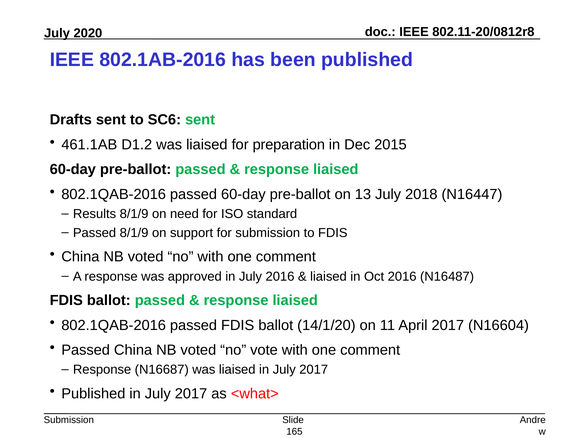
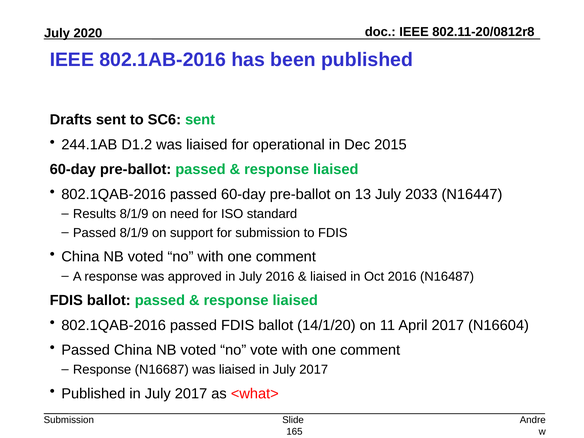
461.1AB: 461.1AB -> 244.1AB (89, 145)
preparation: preparation -> operational (289, 145)
2018: 2018 -> 2033 (421, 194)
